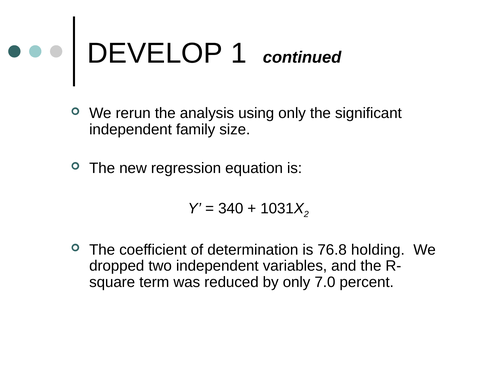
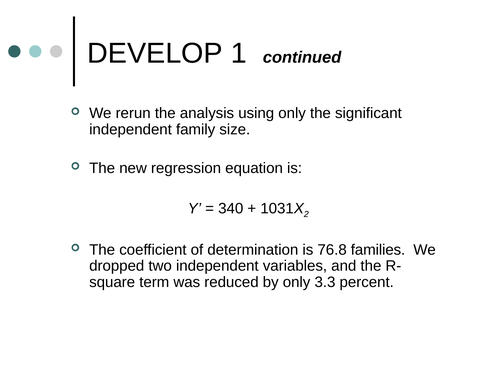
holding: holding -> families (378, 250)
7.0: 7.0 -> 3.3 (325, 282)
